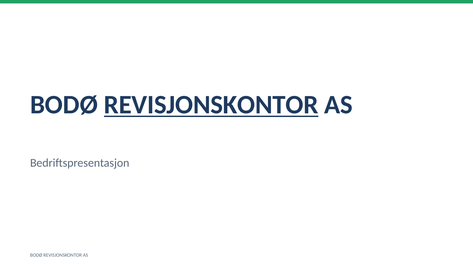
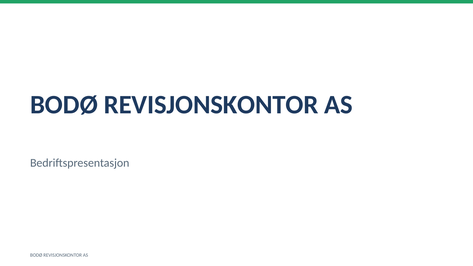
REVISJONSKONTOR underline: present -> none (211, 105)
